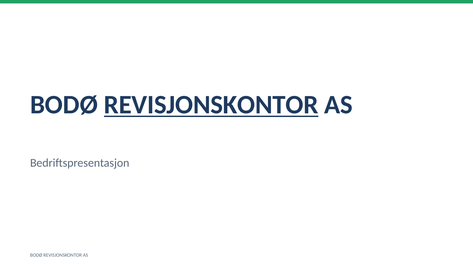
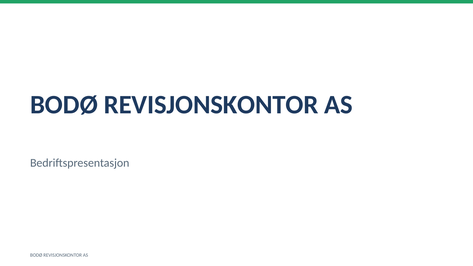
REVISJONSKONTOR underline: present -> none (211, 105)
